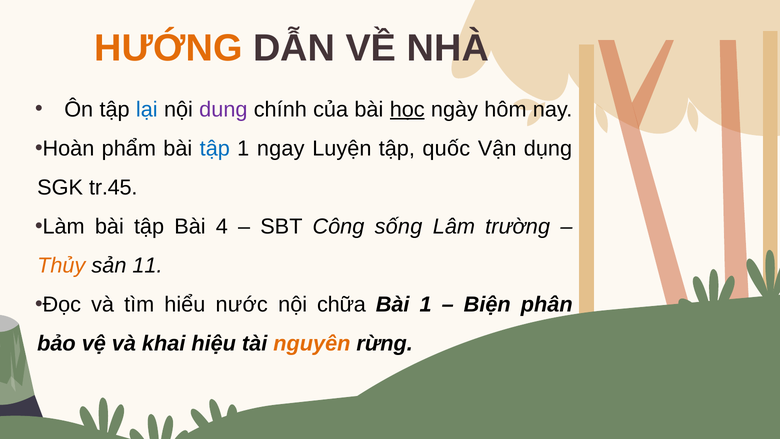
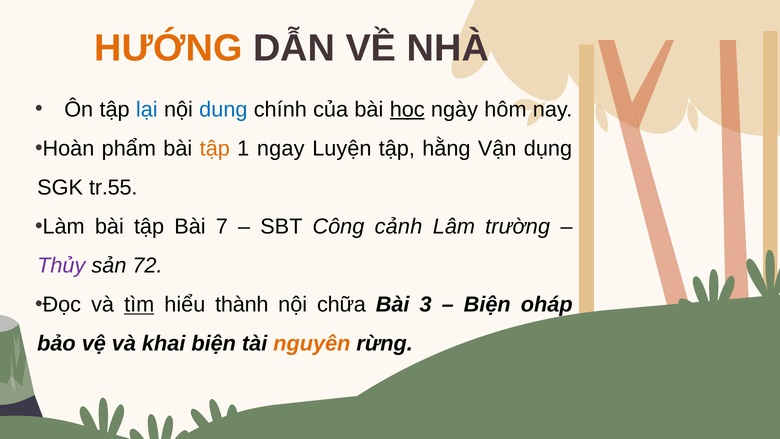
dung colour: purple -> blue (223, 110)
tập colour: blue -> orange (215, 149)
quốc: quốc -> hằng (446, 149)
tr.45: tr.45 -> tr.55 (113, 188)
4: 4 -> 7 (222, 227)
sống: sống -> cảnh (398, 227)
Thủy colour: orange -> purple (61, 266)
11: 11 -> 72 (147, 266)
tìm underline: none -> present (139, 305)
nước: nước -> thành (242, 305)
Bài 1: 1 -> 3 (426, 305)
phân: phân -> oháp (547, 305)
khai hiệu: hiệu -> biện (214, 344)
